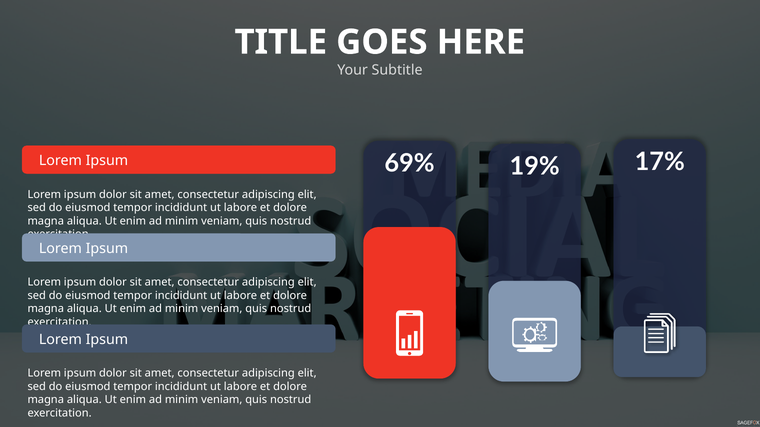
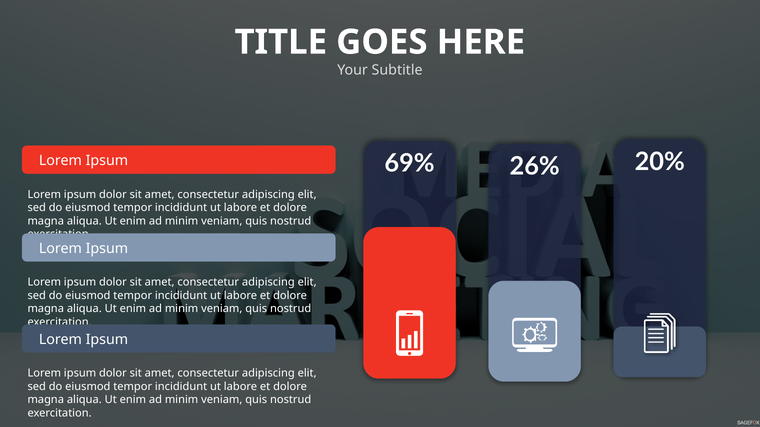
17%: 17% -> 20% (660, 162)
19%: 19% -> 26% (535, 167)
